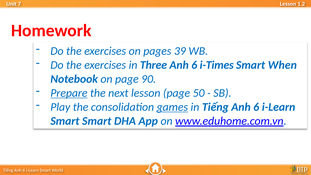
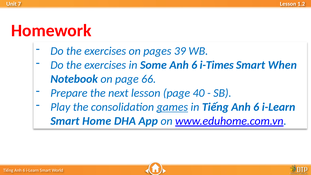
Three: Three -> Some (153, 65)
90: 90 -> 66 (149, 79)
Prepare underline: present -> none (69, 93)
50: 50 -> 40 (199, 93)
Smart Smart: Smart -> Home (97, 121)
